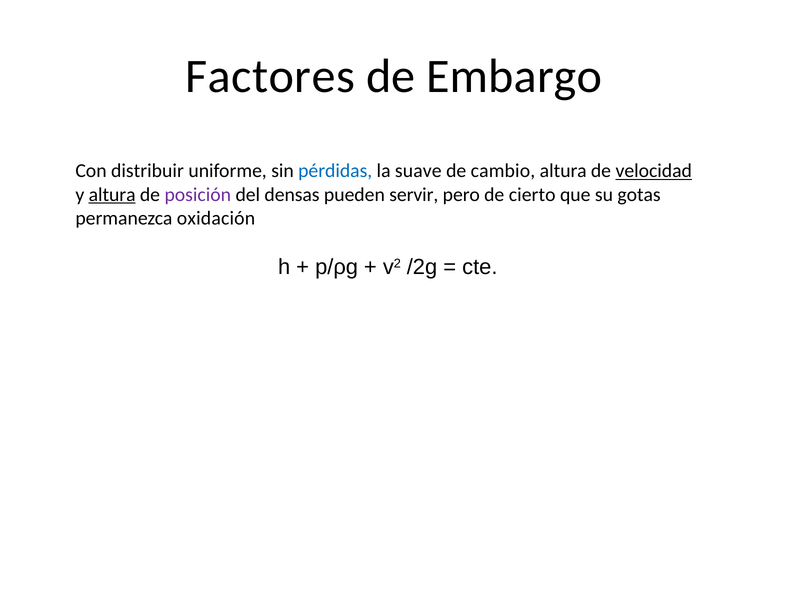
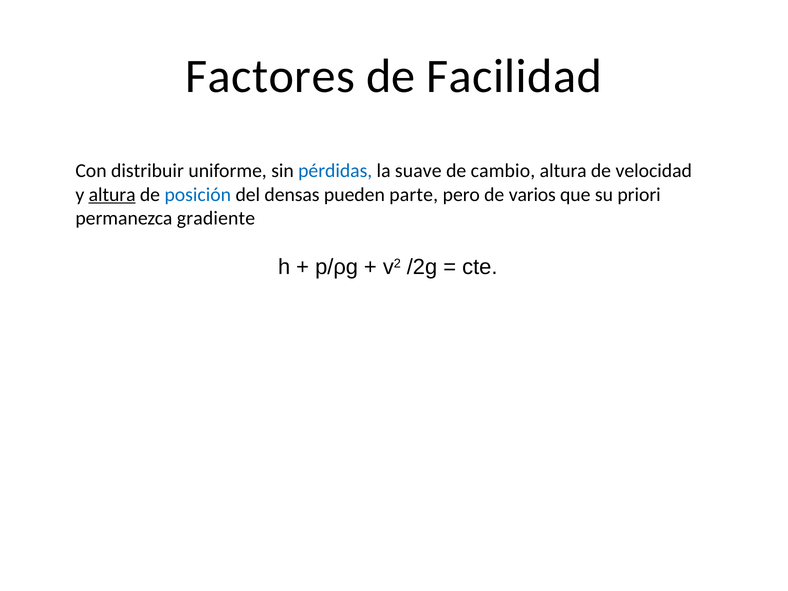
Embargo: Embargo -> Facilidad (514, 76)
velocidad underline: present -> none (654, 171)
posición colour: purple -> blue (198, 195)
servir: servir -> parte (414, 195)
cierto: cierto -> varios (532, 195)
gotas: gotas -> priori (639, 195)
oxidación: oxidación -> gradiente (216, 218)
